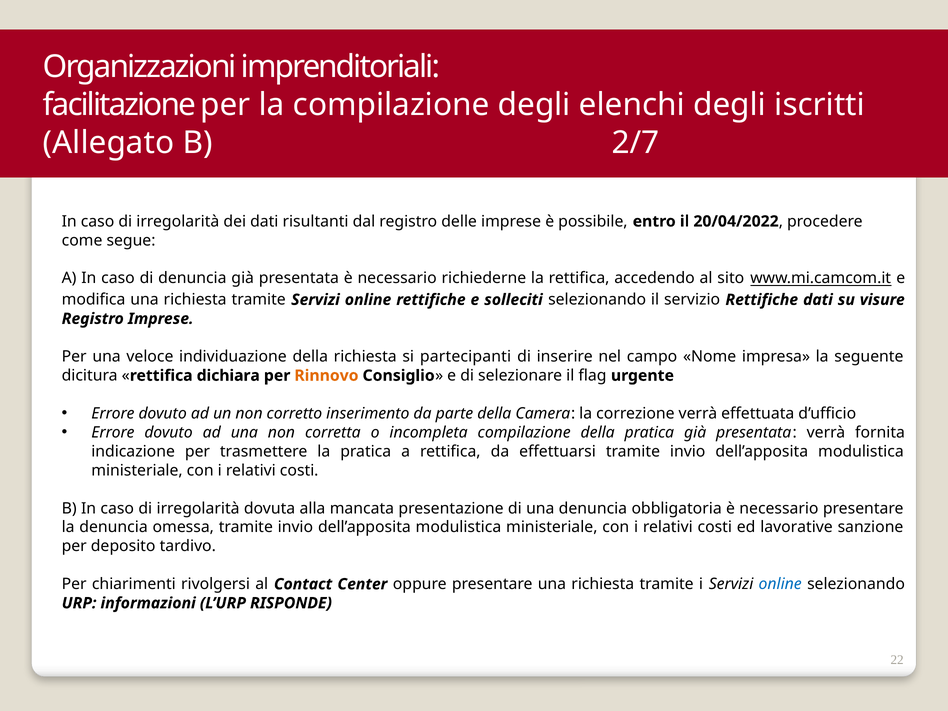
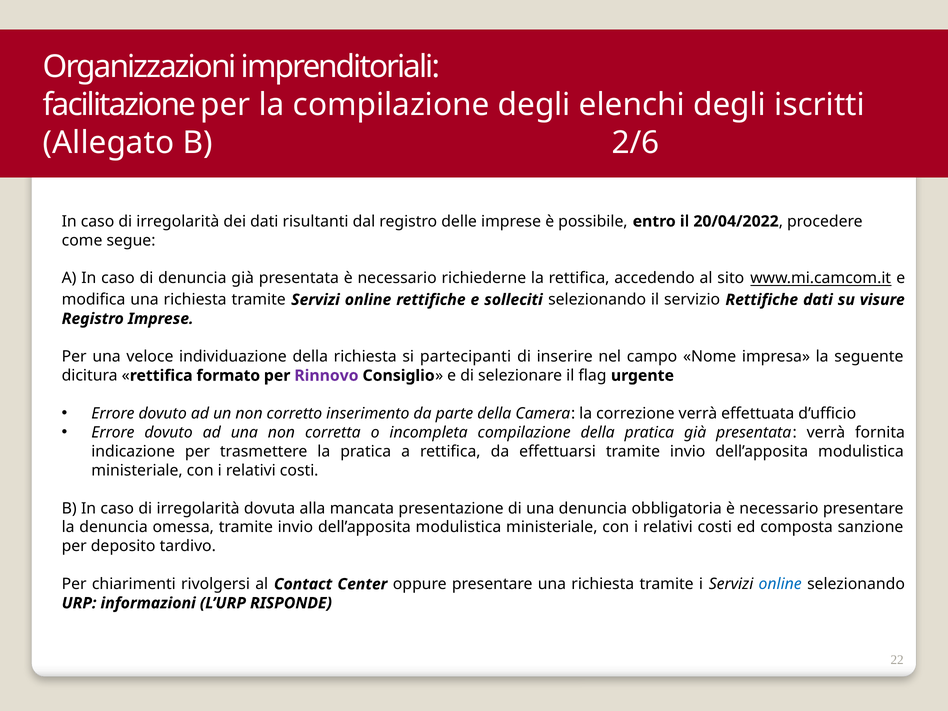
2/7: 2/7 -> 2/6 (636, 143)
dichiara: dichiara -> formato (228, 376)
Rinnovo colour: orange -> purple (326, 376)
lavorative: lavorative -> composta (797, 527)
